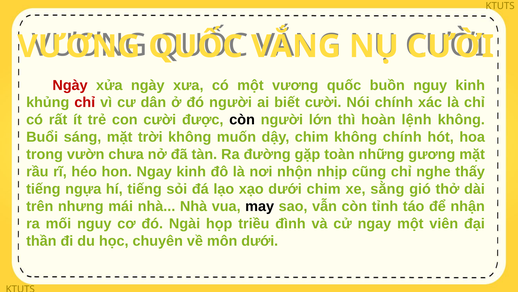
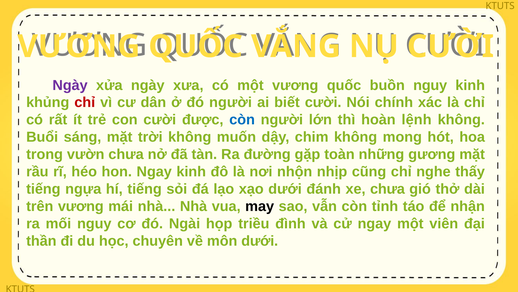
Ngày colour: red -> purple (70, 85)
còn colour: black -> blue (242, 120)
không chính: chính -> mong (402, 137)
dưới chim: chim -> đánh (324, 189)
xe sằng: sằng -> chưa (388, 189)
trên nhưng: nhưng -> vương (81, 206)
